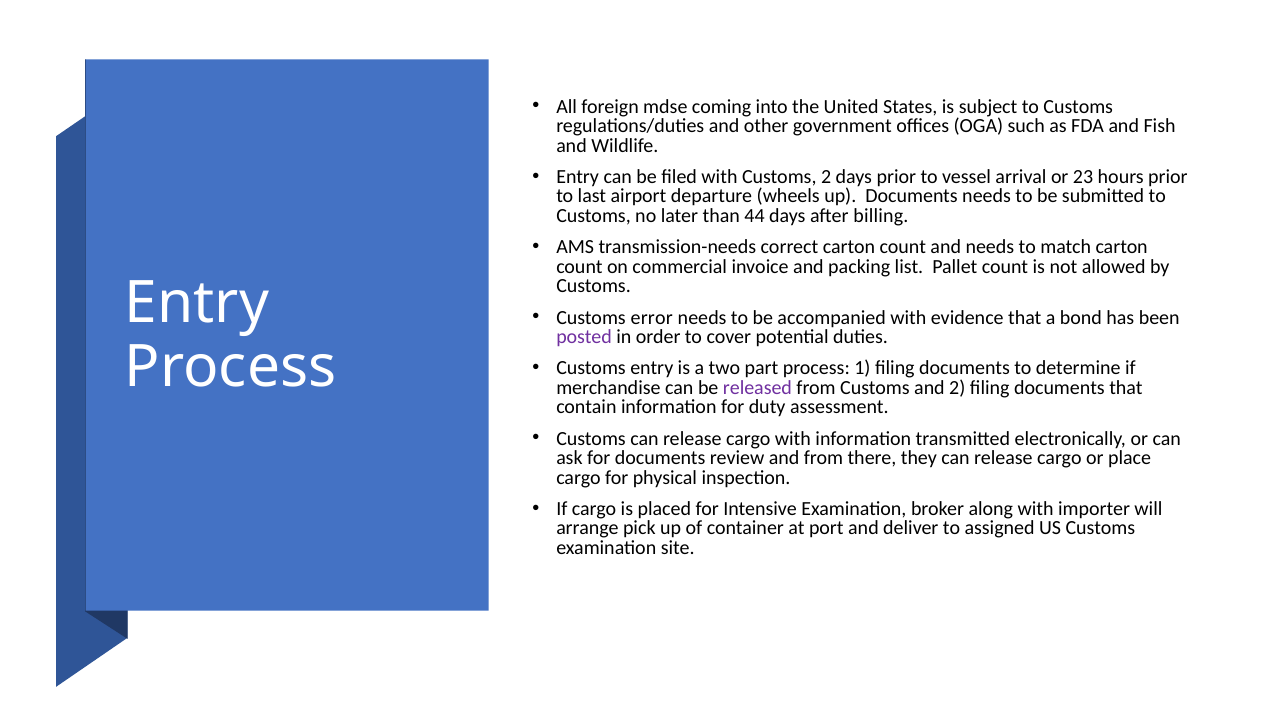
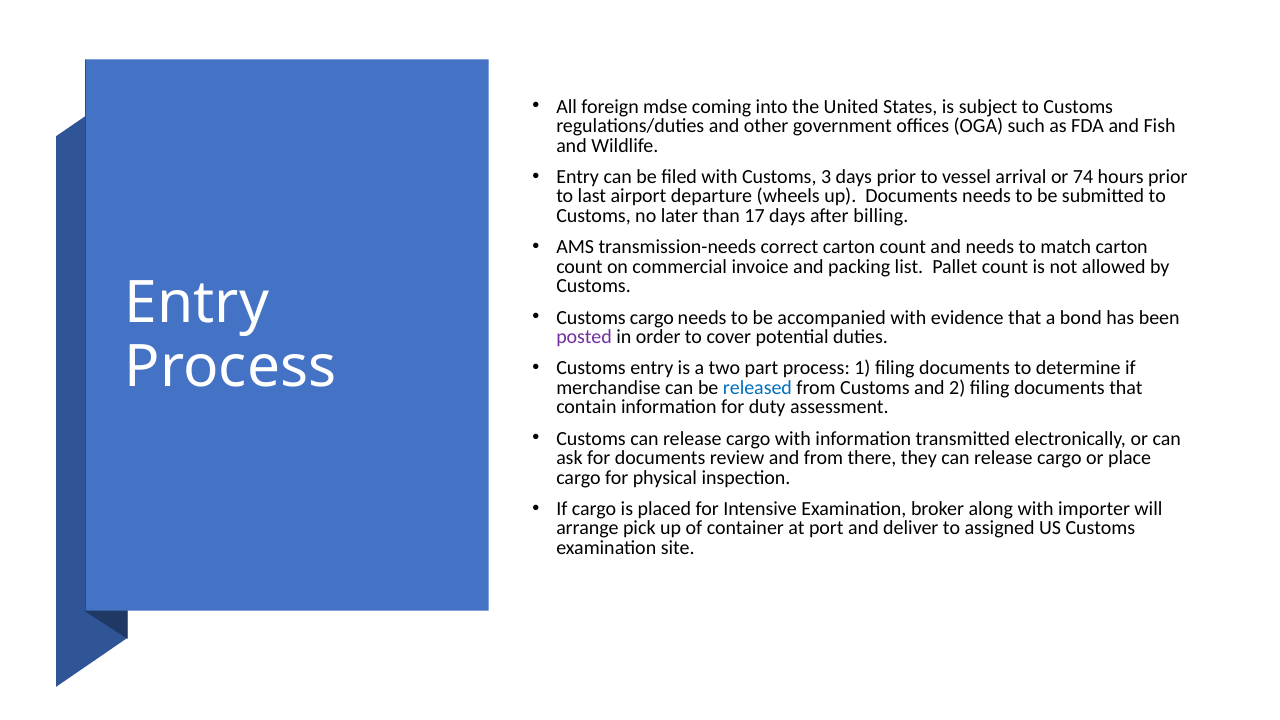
Customs 2: 2 -> 3 (826, 177)
23: 23 -> 74 (1083, 177)
44: 44 -> 17 (754, 216)
Customs error: error -> cargo (652, 317)
released colour: purple -> blue (757, 388)
